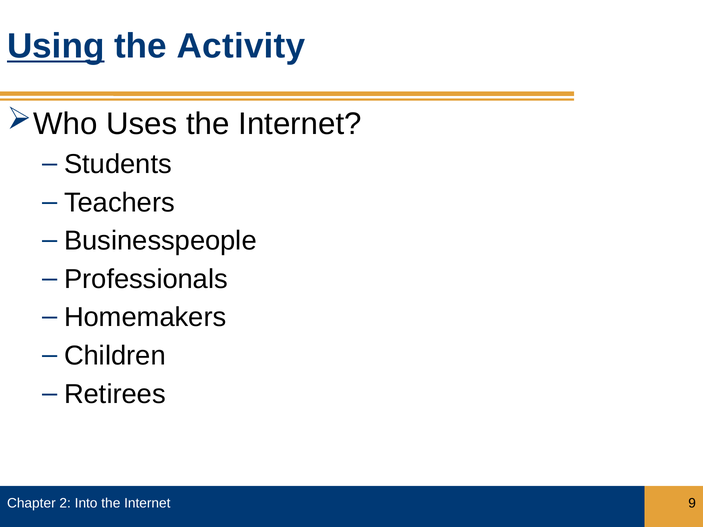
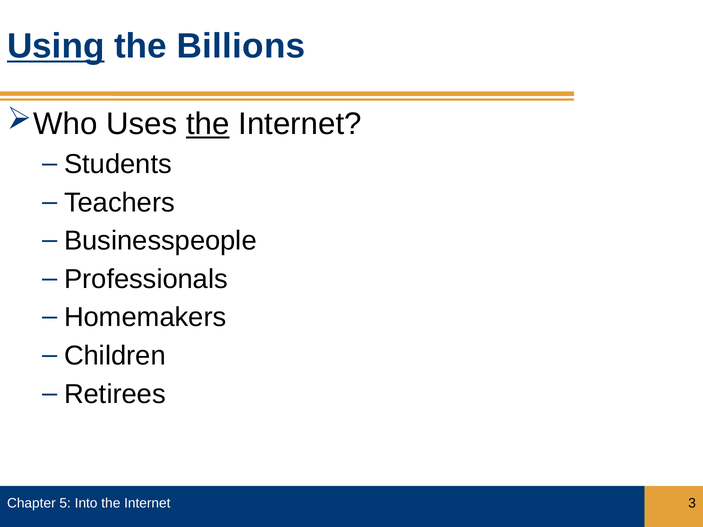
Activity: Activity -> Billions (241, 46)
the underline: none -> present (208, 124)
2: 2 -> 5 (65, 503)
9: 9 -> 3 (692, 503)
